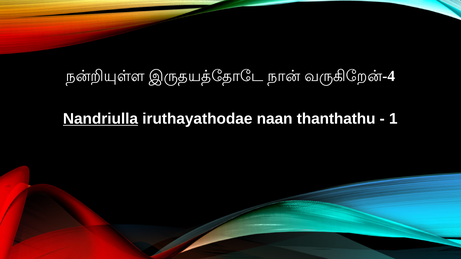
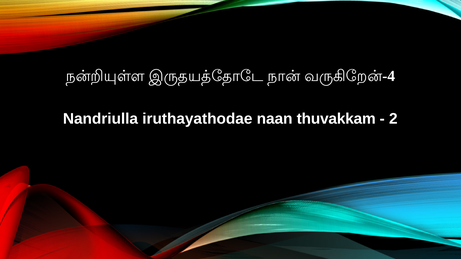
Nandriulla underline: present -> none (100, 119)
thanthathu: thanthathu -> thuvakkam (336, 119)
1: 1 -> 2 (393, 119)
